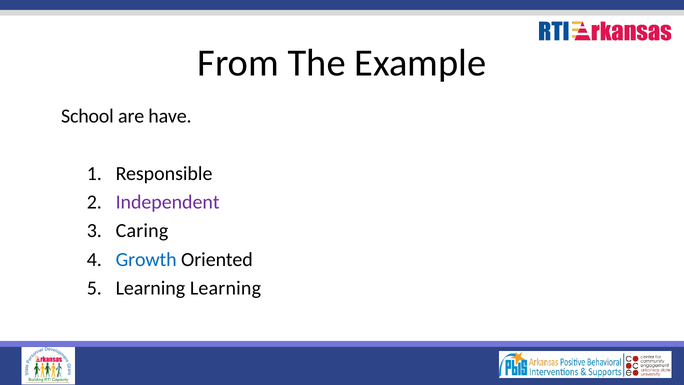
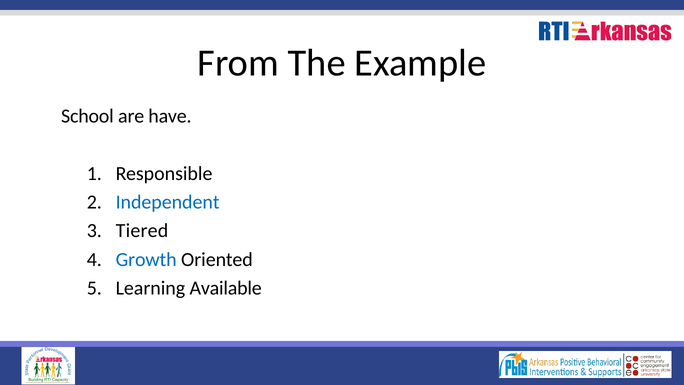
Independent colour: purple -> blue (168, 202)
Caring: Caring -> Tiered (142, 231)
Learning Learning: Learning -> Available (226, 288)
